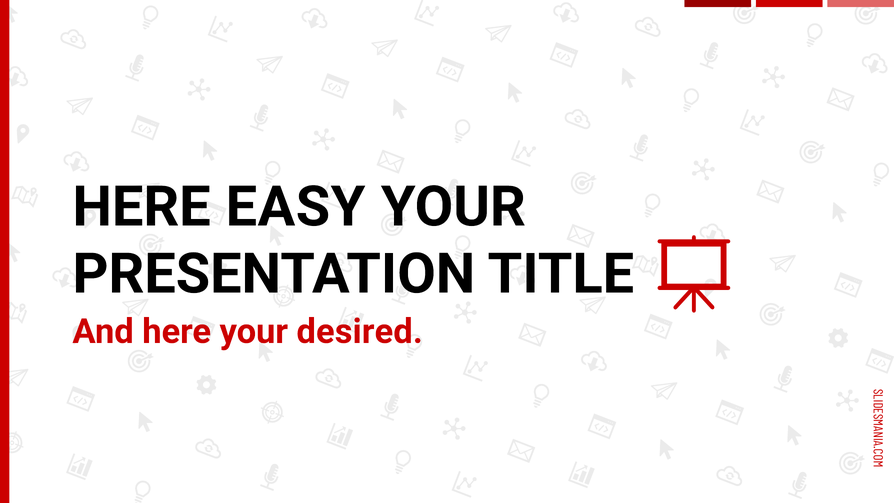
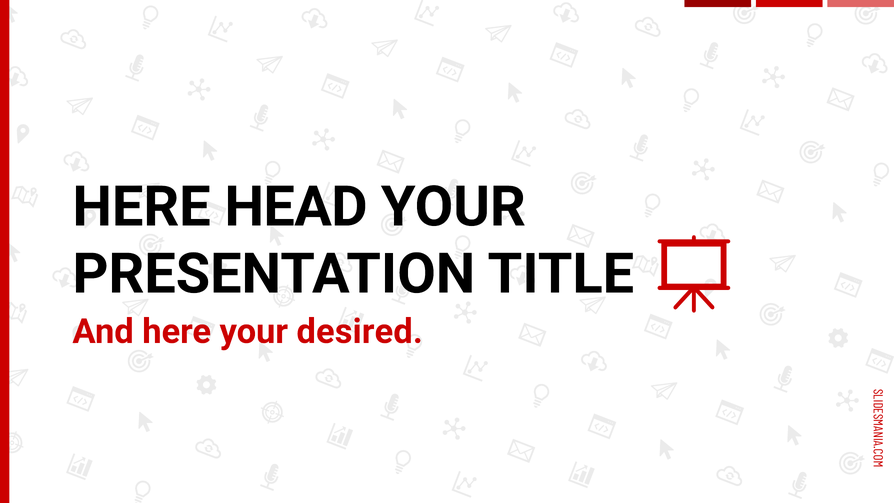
EASY: EASY -> HEAD (296, 207)
